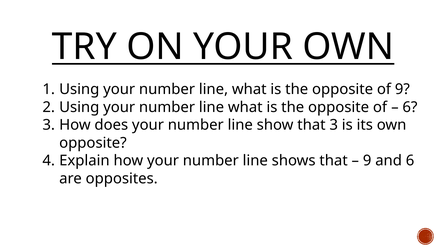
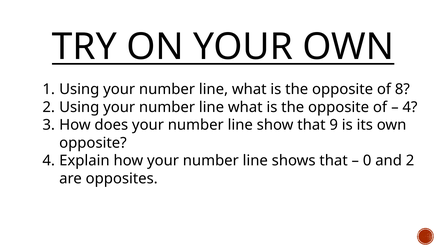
of 9: 9 -> 8 (402, 89)
6: 6 -> 4 (410, 107)
that 3: 3 -> 9 (334, 125)
9: 9 -> 0 (367, 161)
and 6: 6 -> 2 (410, 161)
